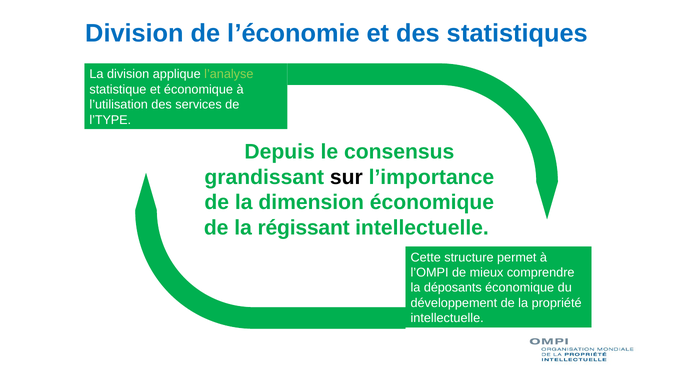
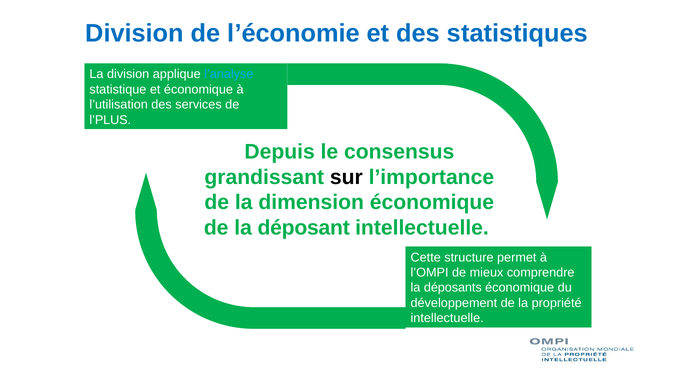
l’analyse colour: light green -> light blue (229, 74)
l’TYPE: l’TYPE -> l’PLUS (110, 120)
régissant: régissant -> déposant (304, 228)
